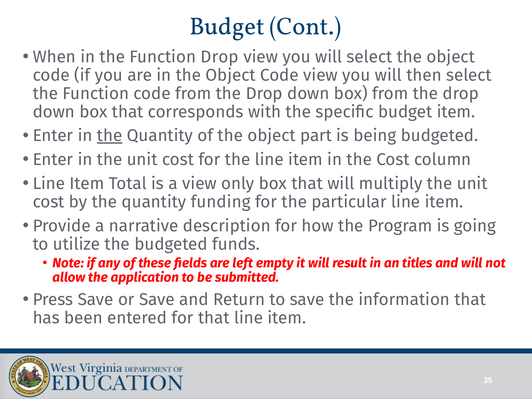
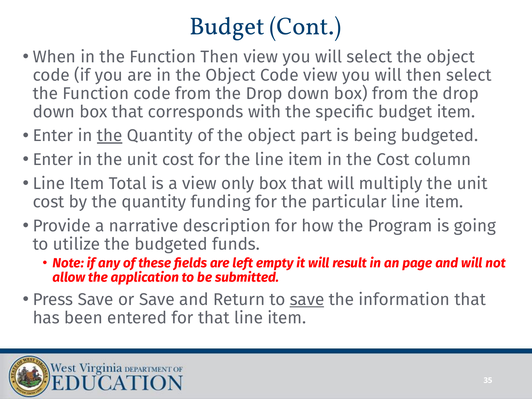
Function Drop: Drop -> Then (220, 57)
titles: titles -> page (417, 263)
save underline: none -> present (307, 299)
